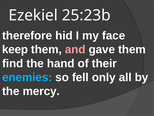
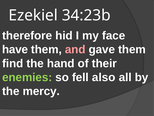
25:23b: 25:23b -> 34:23b (86, 15)
keep: keep -> have (15, 49)
enemies colour: light blue -> light green (27, 77)
only: only -> also (104, 77)
